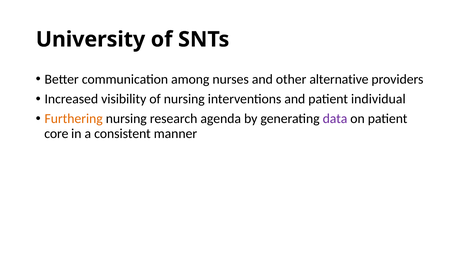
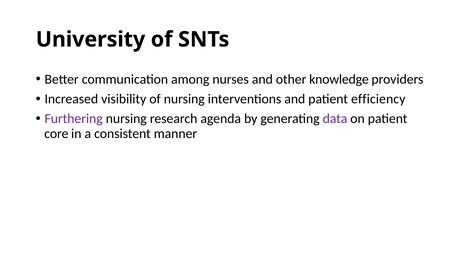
alternative: alternative -> knowledge (339, 79)
individual: individual -> efficiency (378, 99)
Furthering colour: orange -> purple (74, 119)
